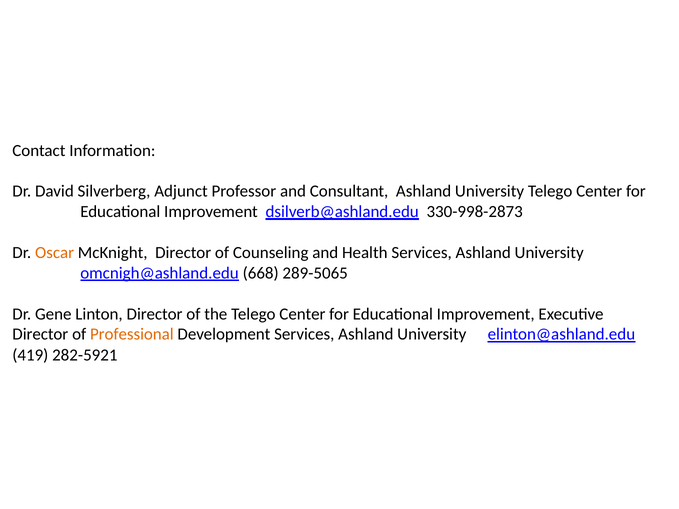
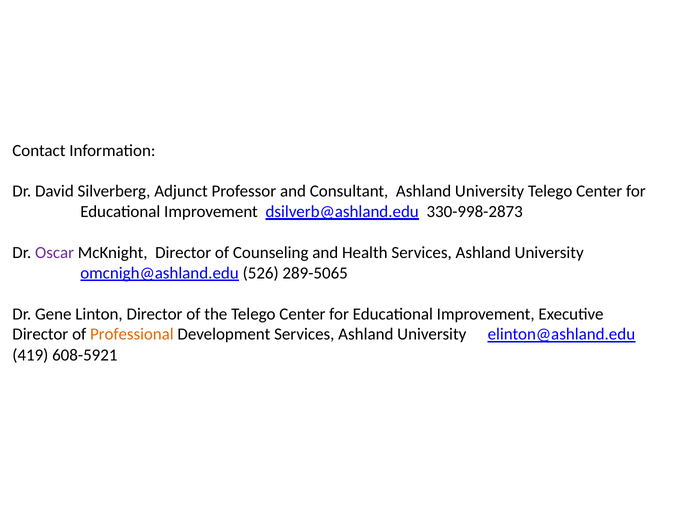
Oscar colour: orange -> purple (55, 253)
668: 668 -> 526 (261, 273)
282-5921: 282-5921 -> 608-5921 (85, 355)
